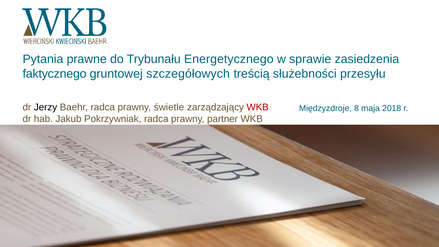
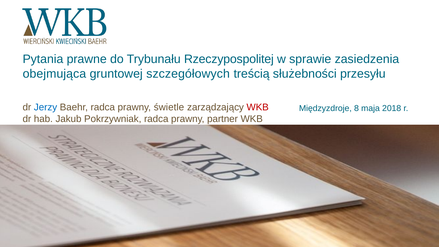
Energetycznego: Energetycznego -> Rzeczypospolitej (229, 59)
faktycznego: faktycznego -> obejmująca (54, 74)
Jerzy colour: black -> blue (46, 107)
